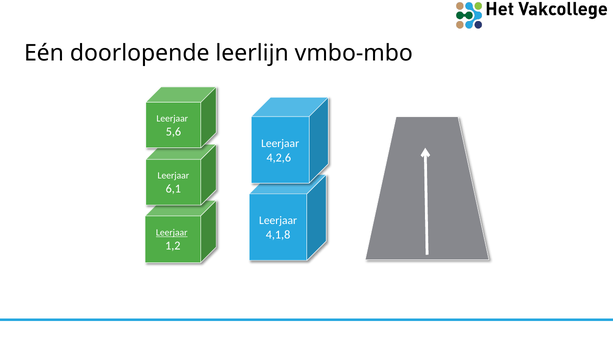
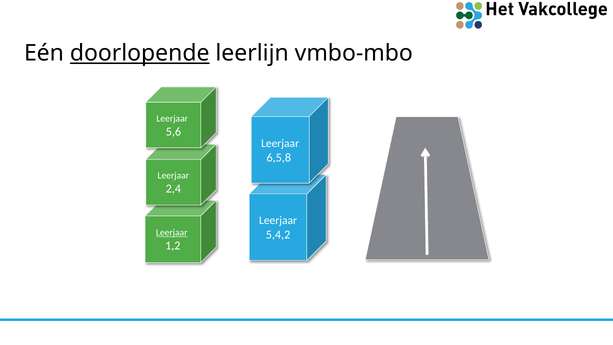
doorlopende underline: none -> present (140, 53)
4,2,6: 4,2,6 -> 6,5,8 (279, 158)
6,1: 6,1 -> 2,4 (173, 189)
4,1,8: 4,1,8 -> 5,4,2 (278, 235)
